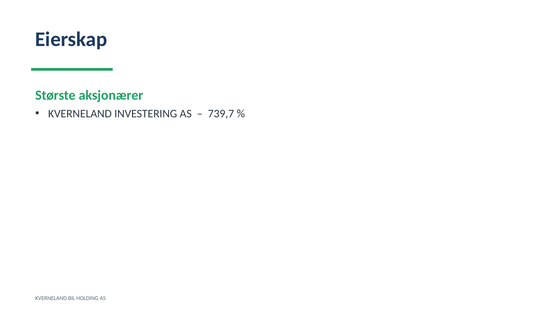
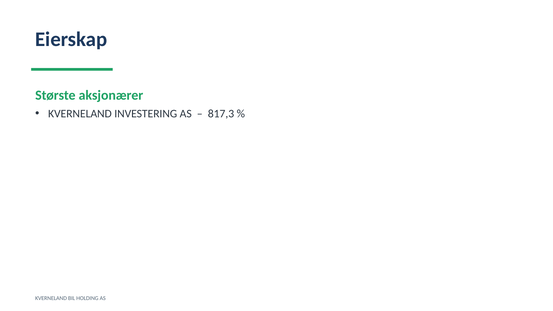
739,7: 739,7 -> 817,3 (221, 114)
